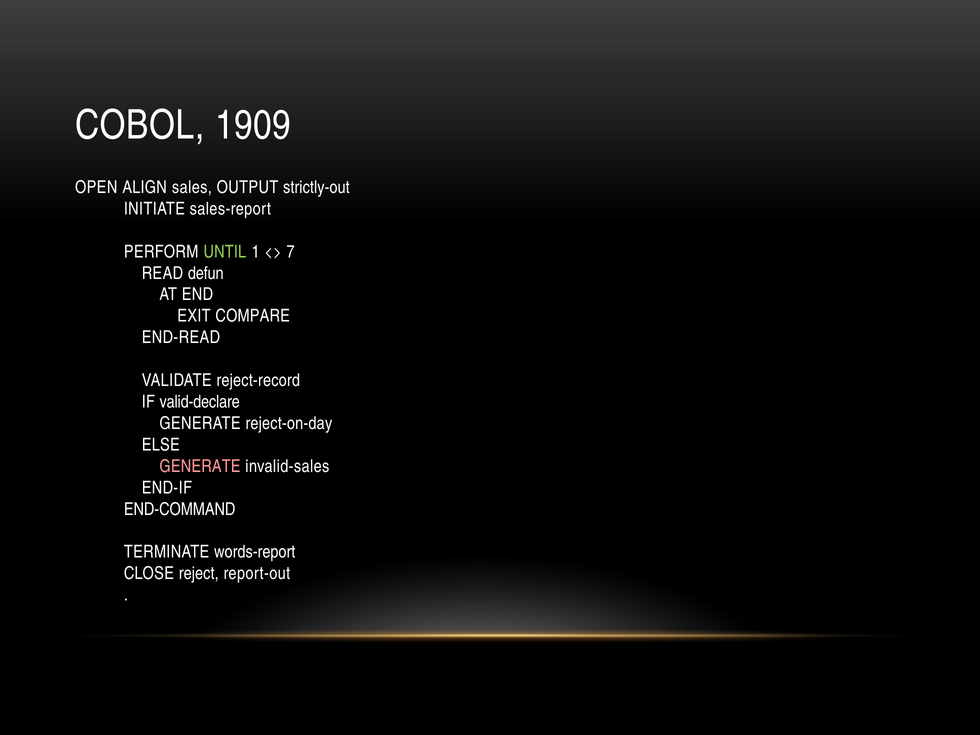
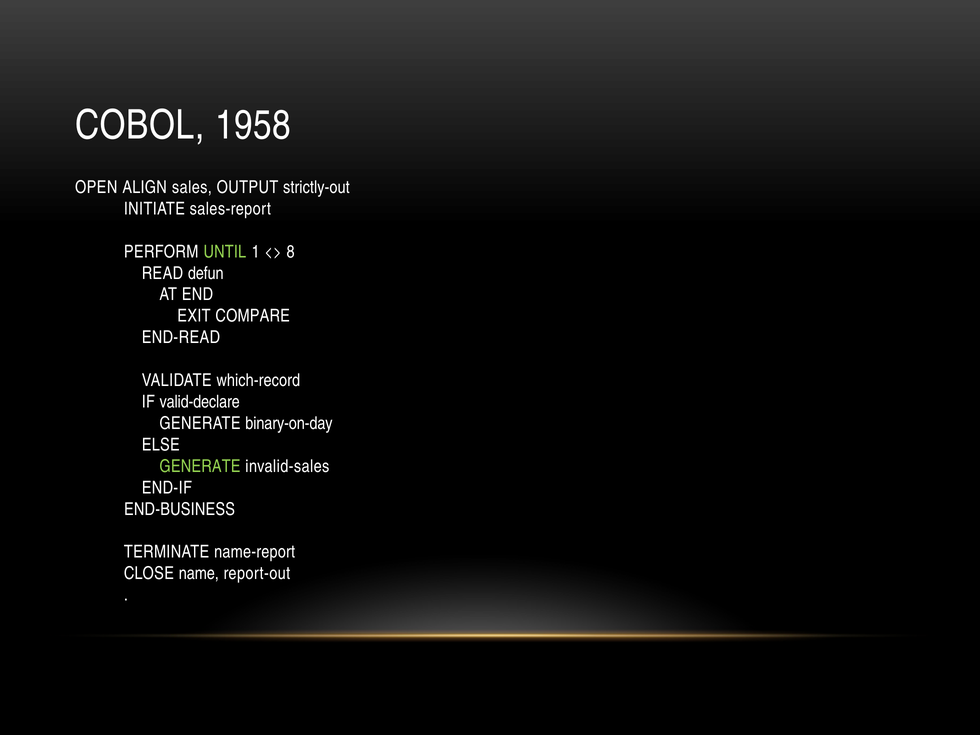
1909: 1909 -> 1958 (253, 125)
7: 7 -> 8 (291, 252)
reject-record: reject-record -> which-record (258, 380)
reject-on-day: reject-on-day -> binary-on-day (289, 423)
GENERATE colour: pink -> light green (200, 466)
END-COMMAND: END-COMMAND -> END-BUSINESS (180, 509)
words-report: words-report -> name-report (255, 552)
reject: reject -> name (199, 574)
